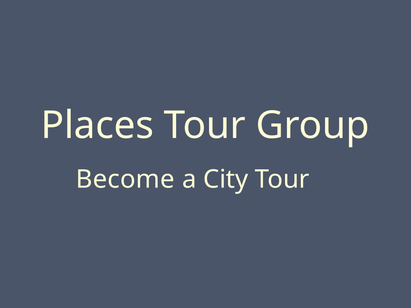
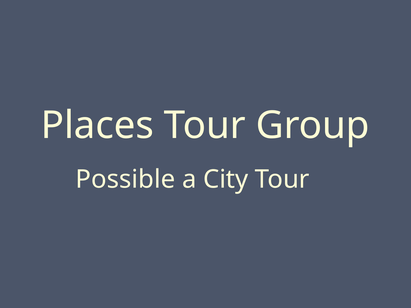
Become: Become -> Possible (125, 179)
